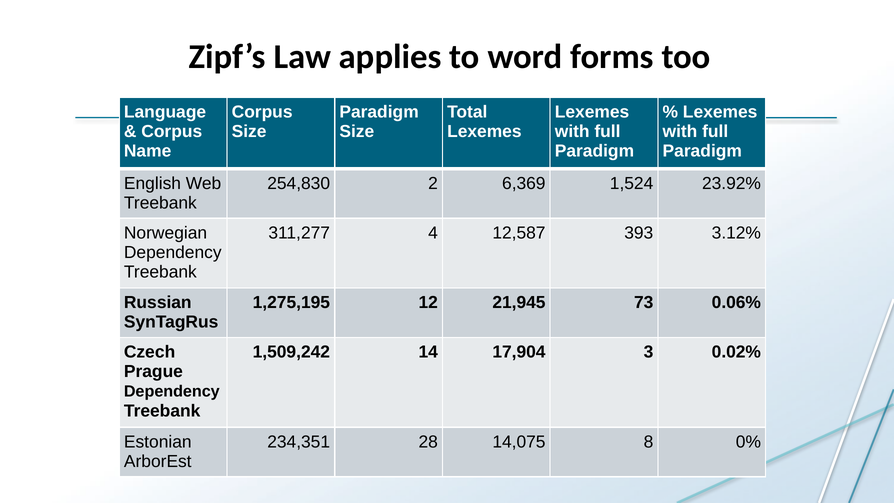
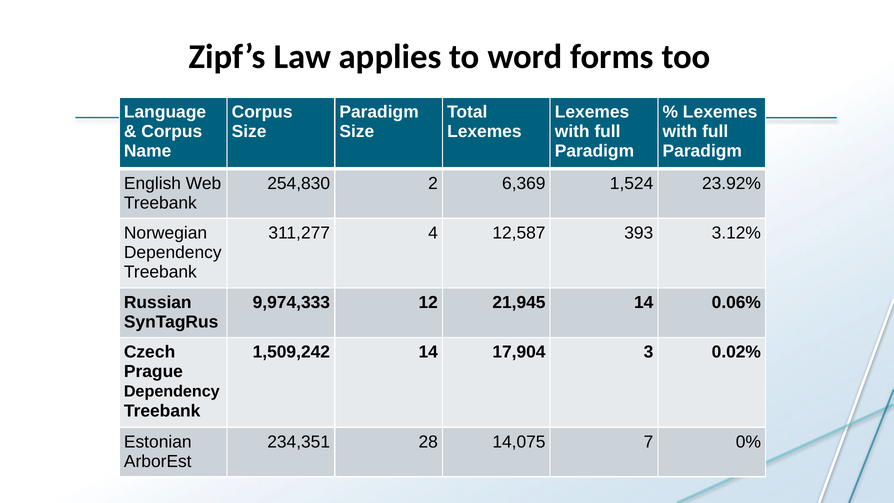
1,275,195: 1,275,195 -> 9,974,333 (291, 303)
21,945 73: 73 -> 14 (644, 303)
8: 8 -> 7 (649, 442)
